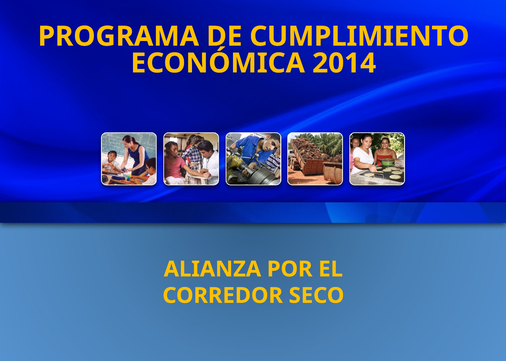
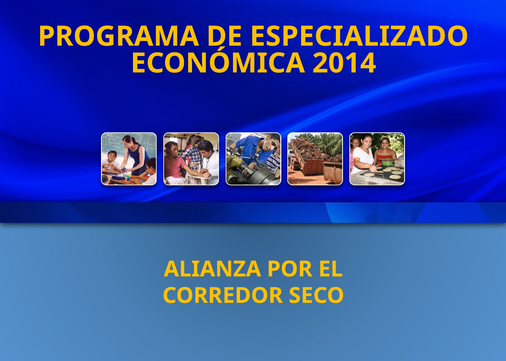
CUMPLIMIENTO: CUMPLIMIENTO -> ESPECIALIZADO (359, 36)
